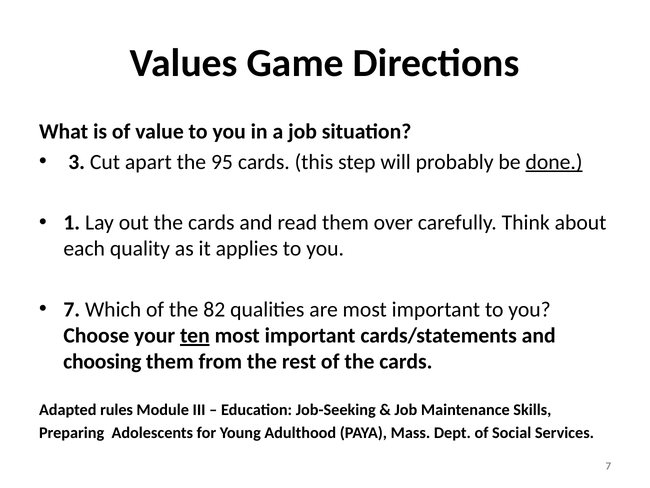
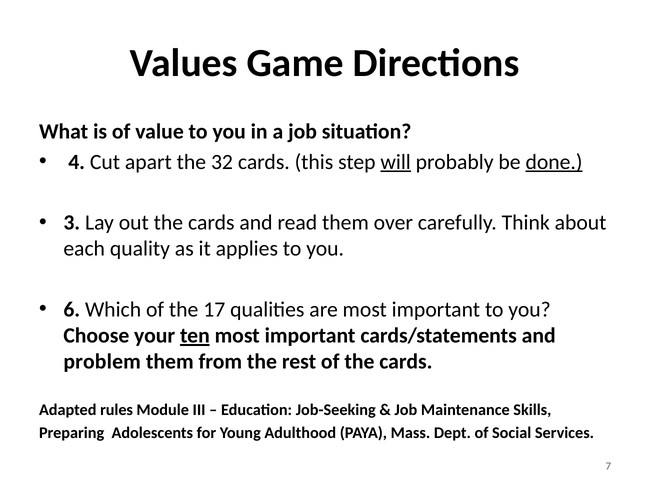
3: 3 -> 4 (77, 162)
95: 95 -> 32 (222, 162)
will underline: none -> present (396, 162)
1: 1 -> 3 (72, 222)
7: 7 -> 6 (72, 309)
82: 82 -> 17 (214, 309)
choosing: choosing -> problem (102, 361)
